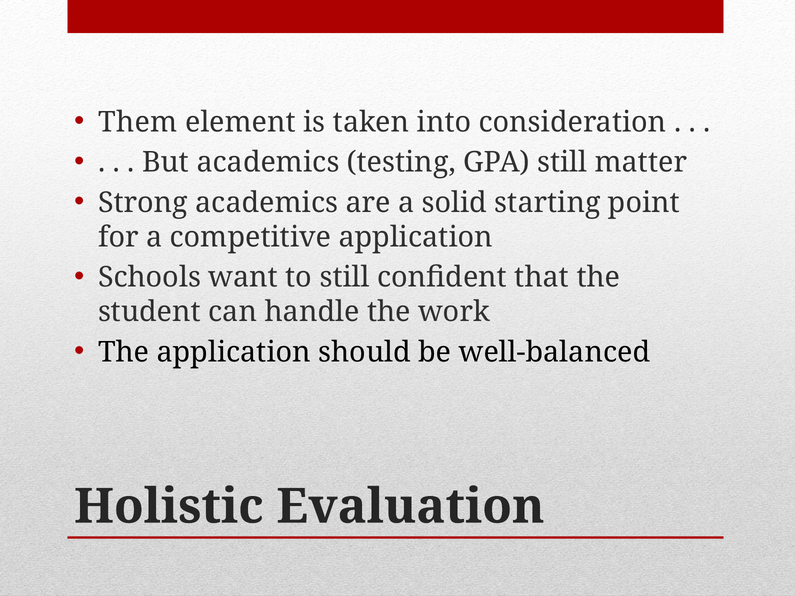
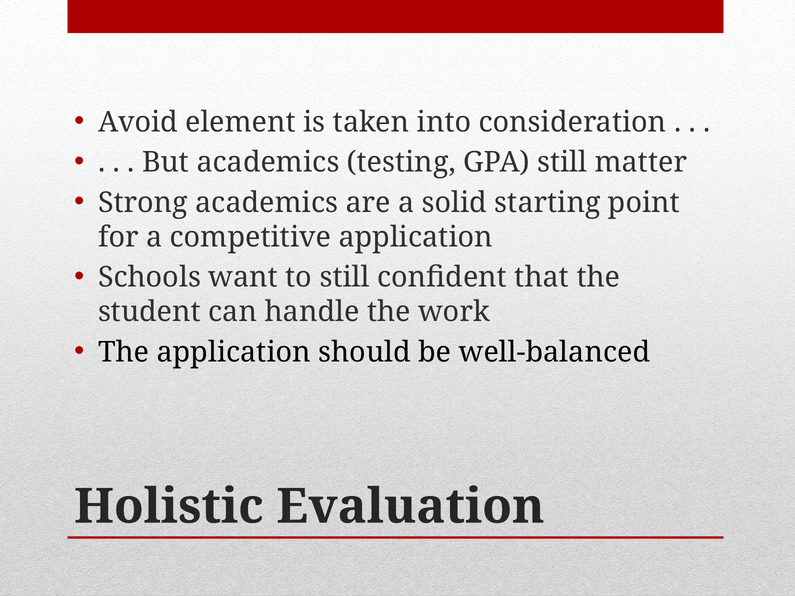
Them: Them -> Avoid (138, 122)
